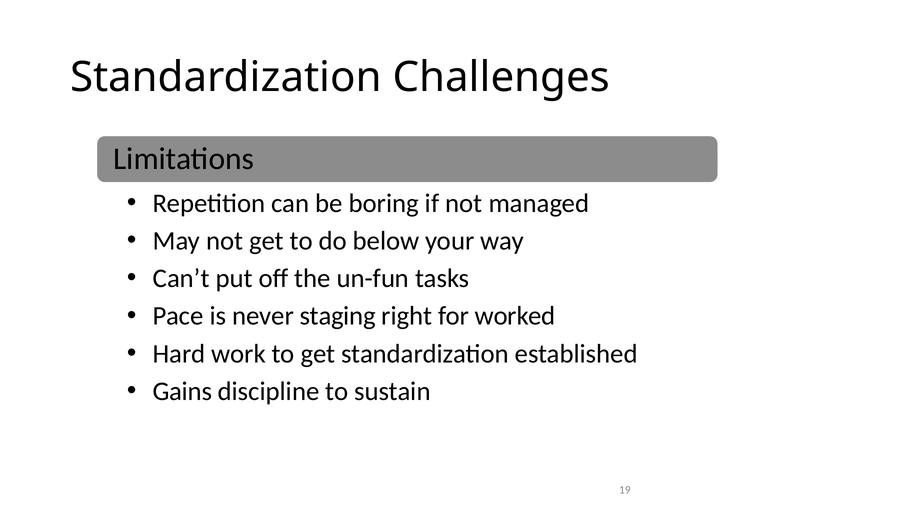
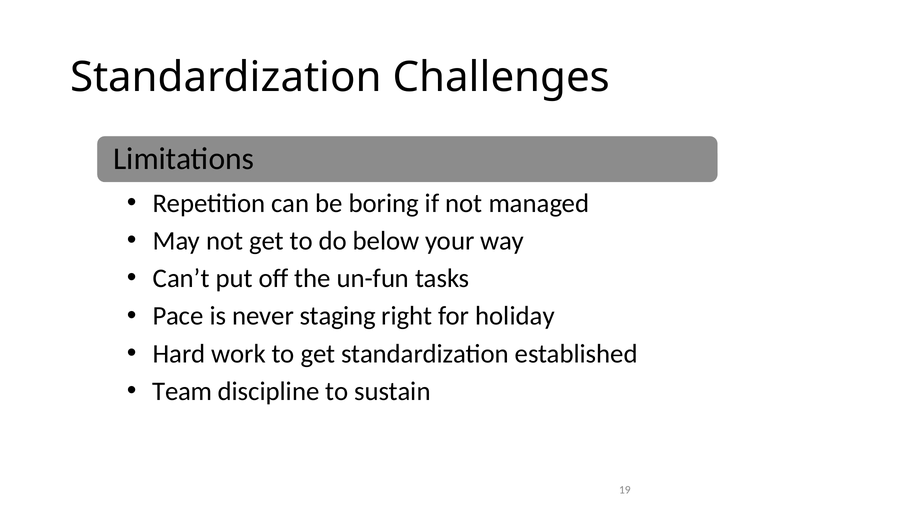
worked: worked -> holiday (515, 316)
Gains: Gains -> Team (182, 391)
